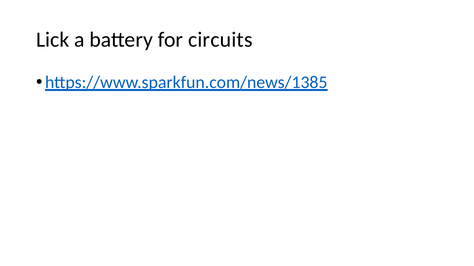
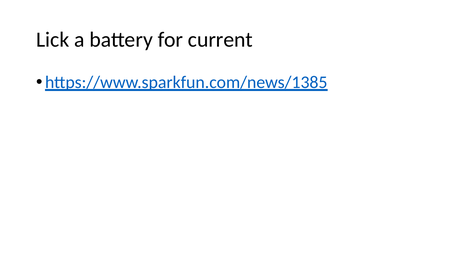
circuits: circuits -> current (220, 40)
